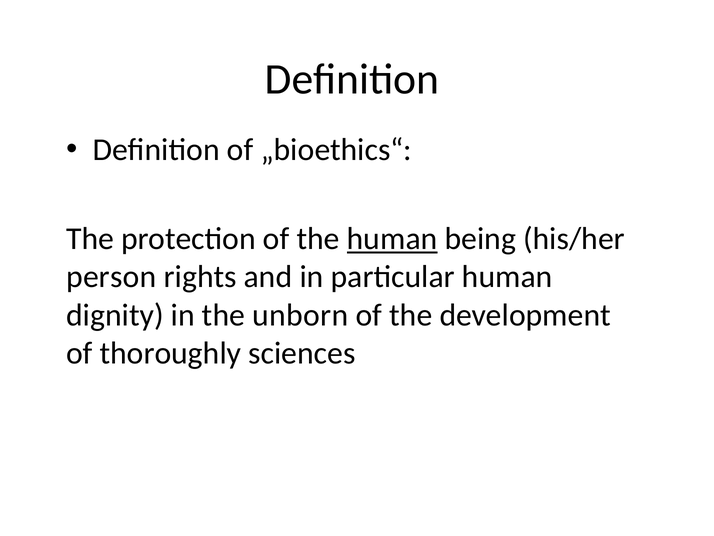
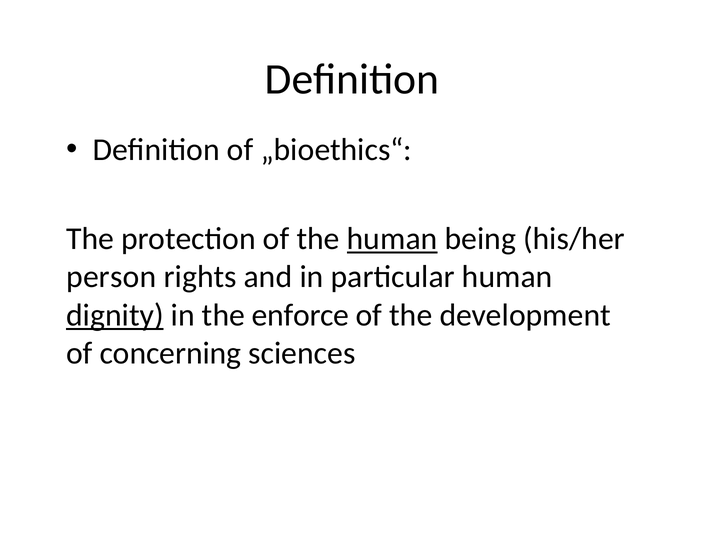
dignity underline: none -> present (115, 315)
unborn: unborn -> enforce (301, 315)
thoroughly: thoroughly -> concerning (170, 353)
